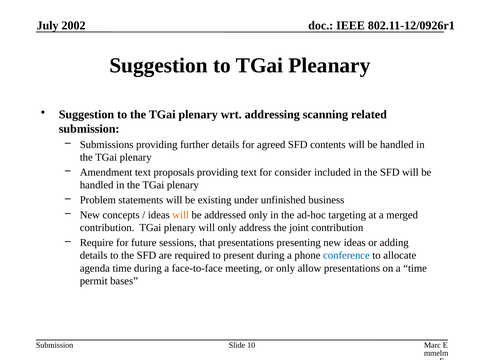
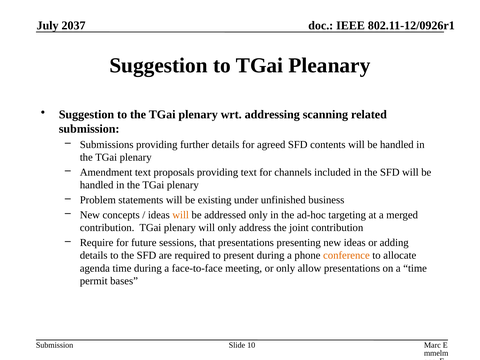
2002: 2002 -> 2037 (74, 26)
consider: consider -> channels (293, 172)
conference colour: blue -> orange (346, 255)
